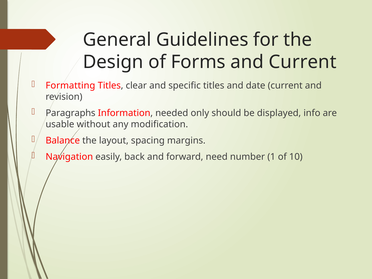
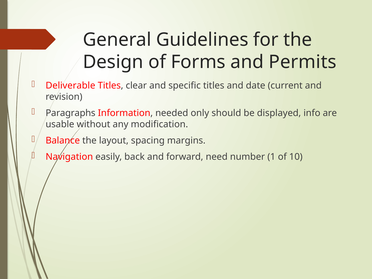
and Current: Current -> Permits (303, 62)
Formatting: Formatting -> Deliverable (70, 86)
